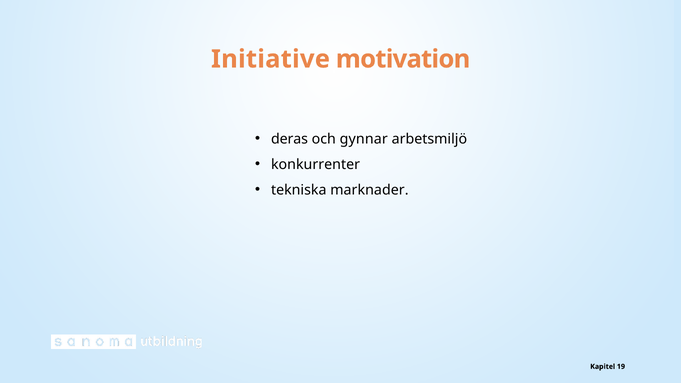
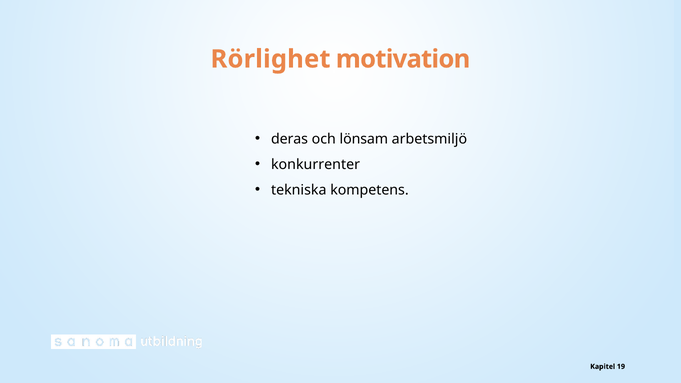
Initiative: Initiative -> Rörlighet (271, 59)
gynnar: gynnar -> lönsam (364, 139)
marknader: marknader -> kompetens (369, 190)
